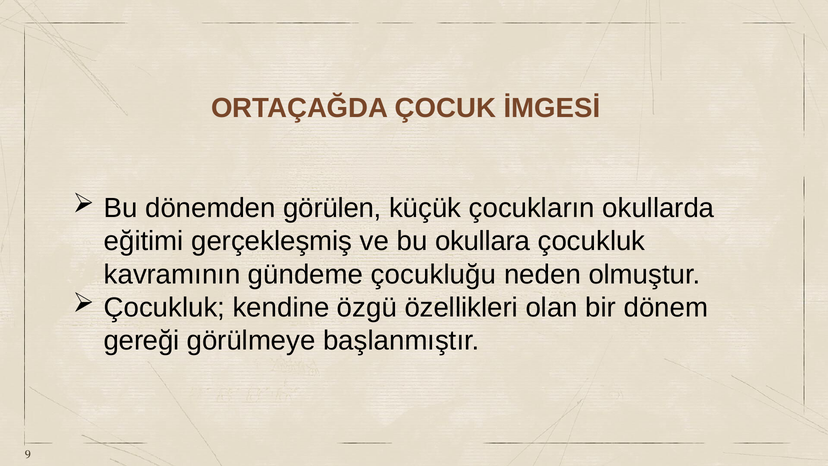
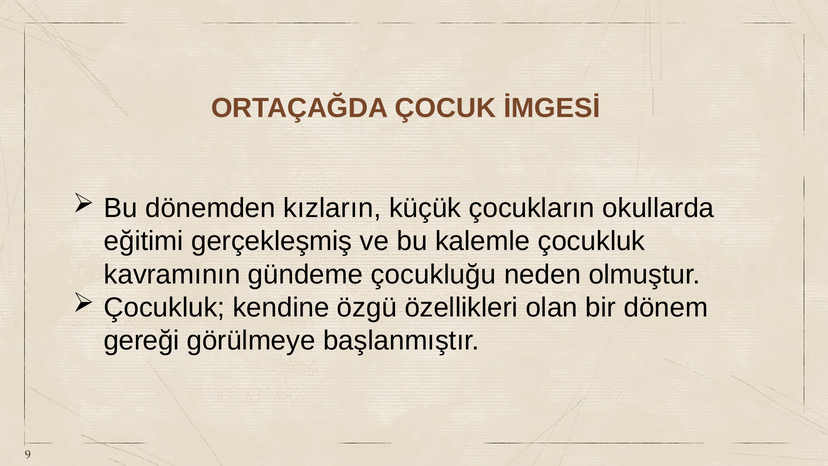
görülen: görülen -> kızların (332, 208)
okullara: okullara -> kalemle (483, 241)
